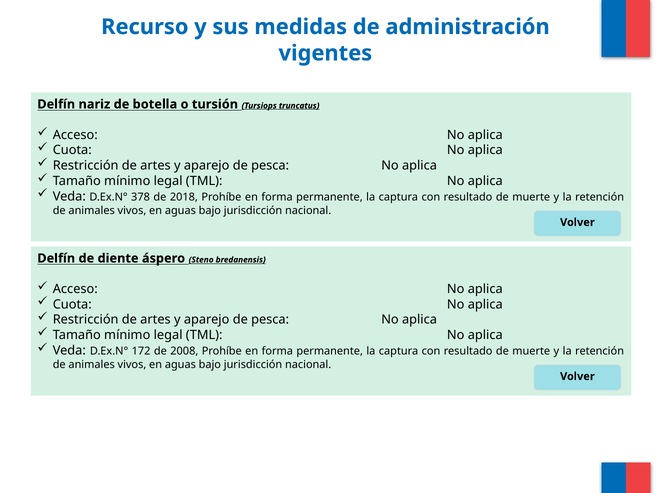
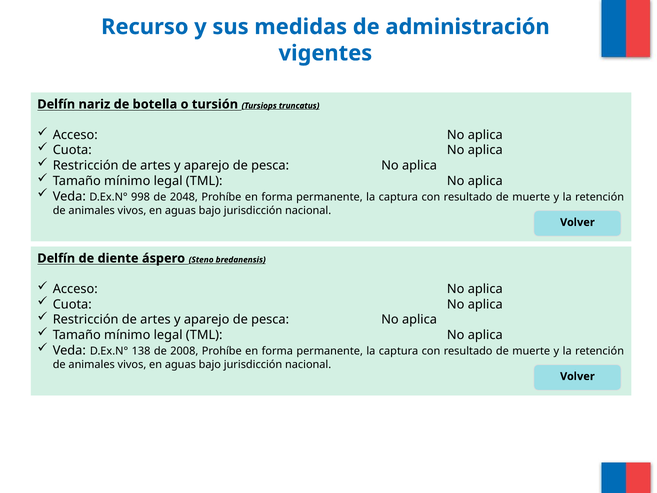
378: 378 -> 998 (141, 197)
2018: 2018 -> 2048 (184, 197)
172: 172 -> 138 (141, 351)
